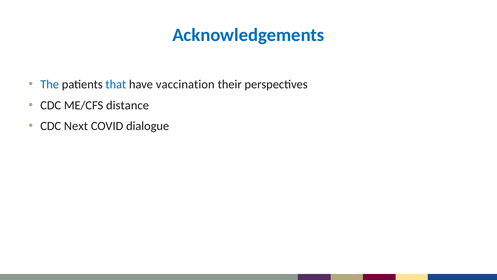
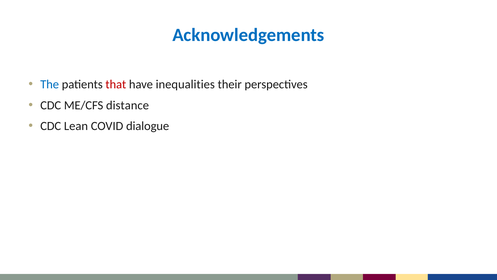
that colour: blue -> red (116, 84)
vaccination: vaccination -> inequalities (185, 84)
Next: Next -> Lean (76, 126)
